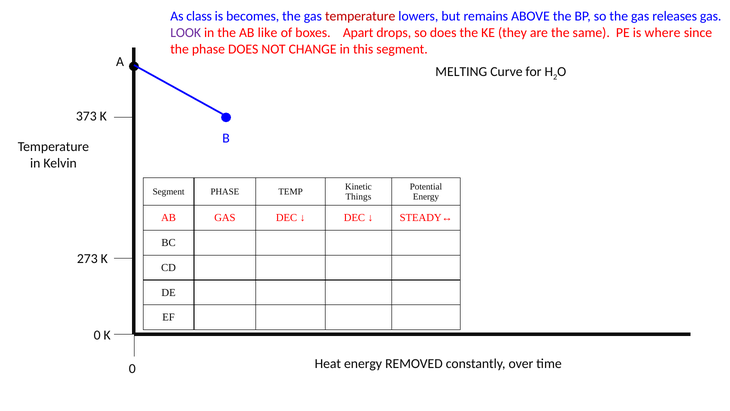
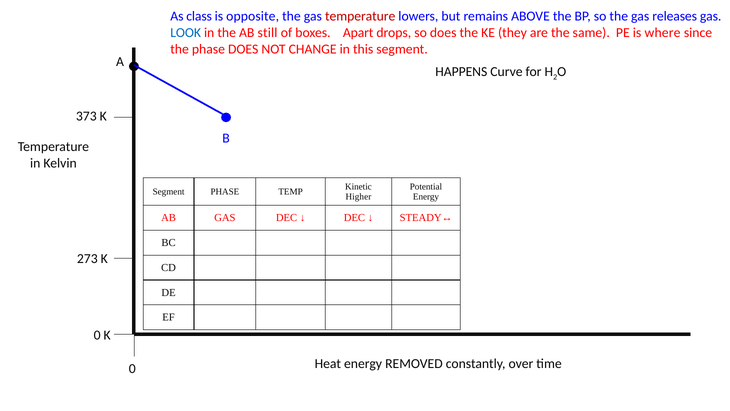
becomes: becomes -> opposite (253, 16)
LOOK colour: purple -> blue (186, 33)
like: like -> still (268, 33)
MELTING: MELTING -> HAPPENS (461, 72)
Things: Things -> Higher (358, 196)
